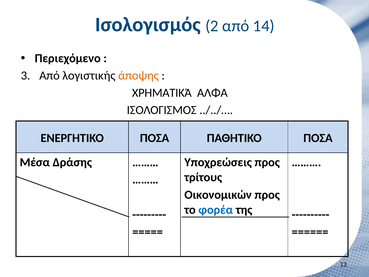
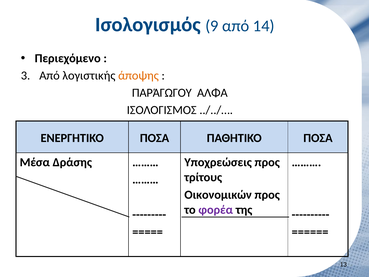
2: 2 -> 9 (212, 26)
ΧΡΗΜΑΤΙΚΆ: ΧΡΗΜΑΤΙΚΆ -> ΠΑΡΆΓΩΓΟΥ (162, 93)
φορέα colour: blue -> purple (216, 210)
